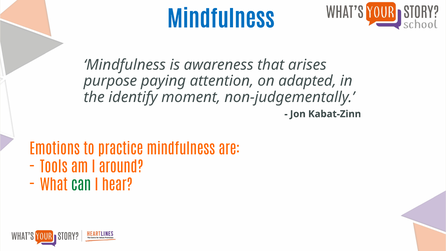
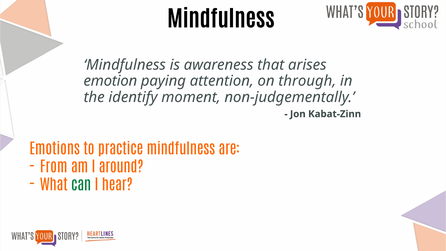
Mindfulness colour: blue -> black (221, 20)
purpose: purpose -> emotion (110, 81)
adapted: adapted -> through (307, 81)
Tools: Tools -> From (54, 168)
